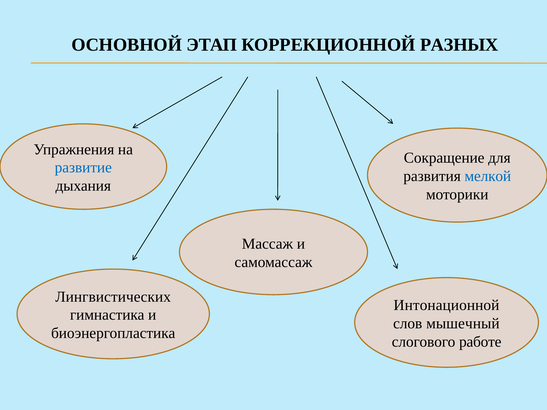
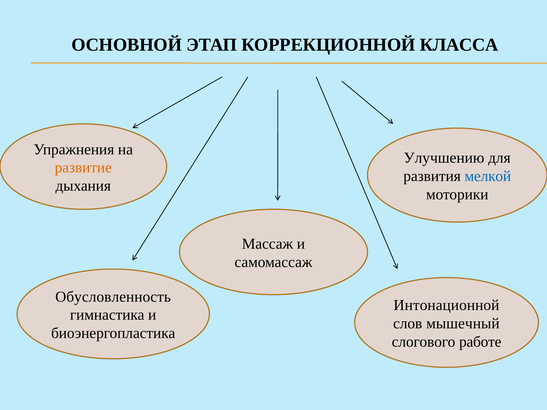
РАЗНЫХ: РАЗНЫХ -> КЛАССА (459, 45)
Сокращение: Сокращение -> Улучшению (444, 158)
развитие colour: blue -> orange (83, 168)
Лингвистических: Лингвистических -> Обусловленность (113, 297)
